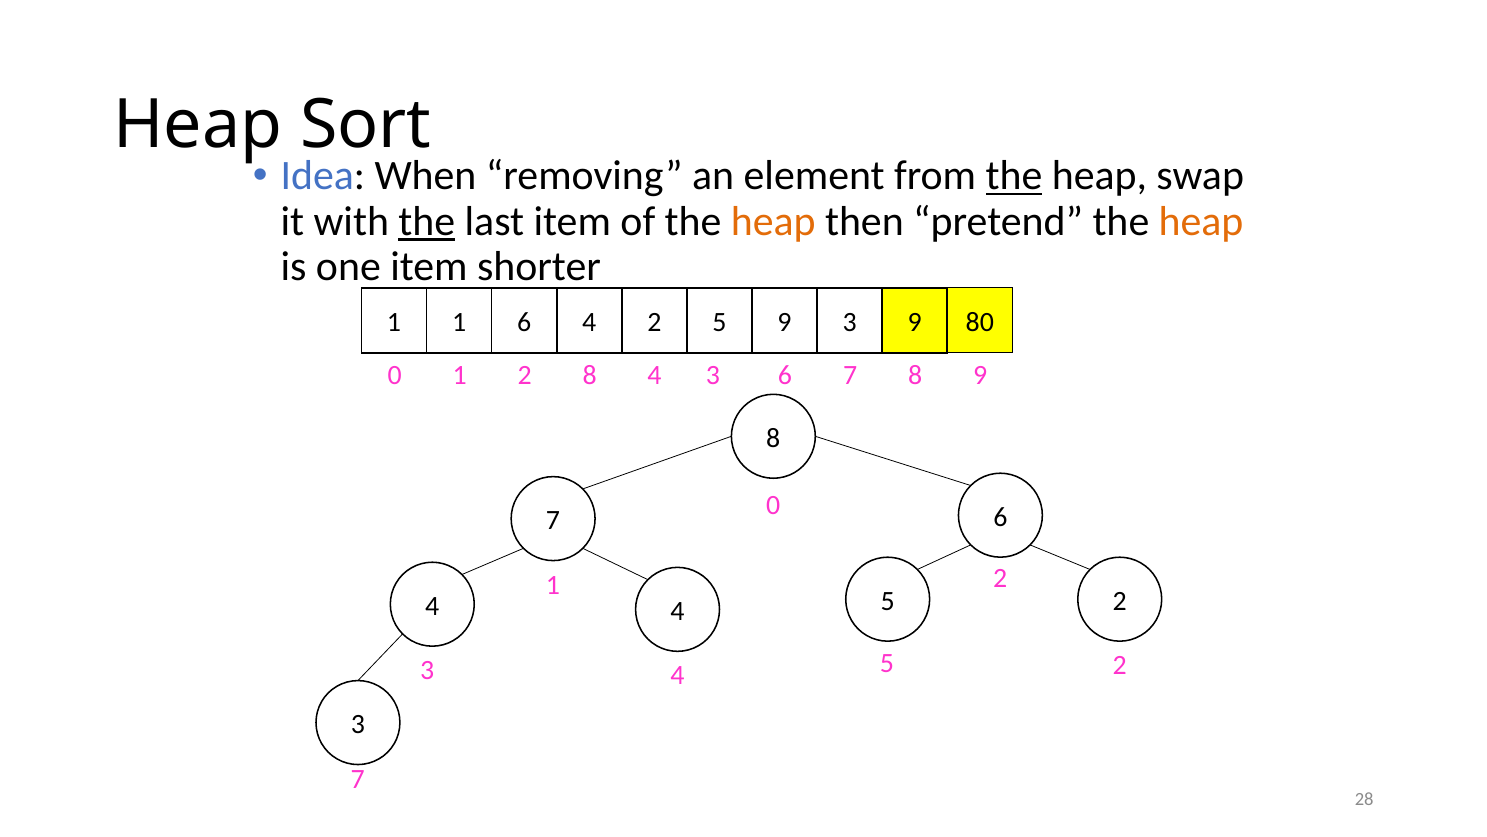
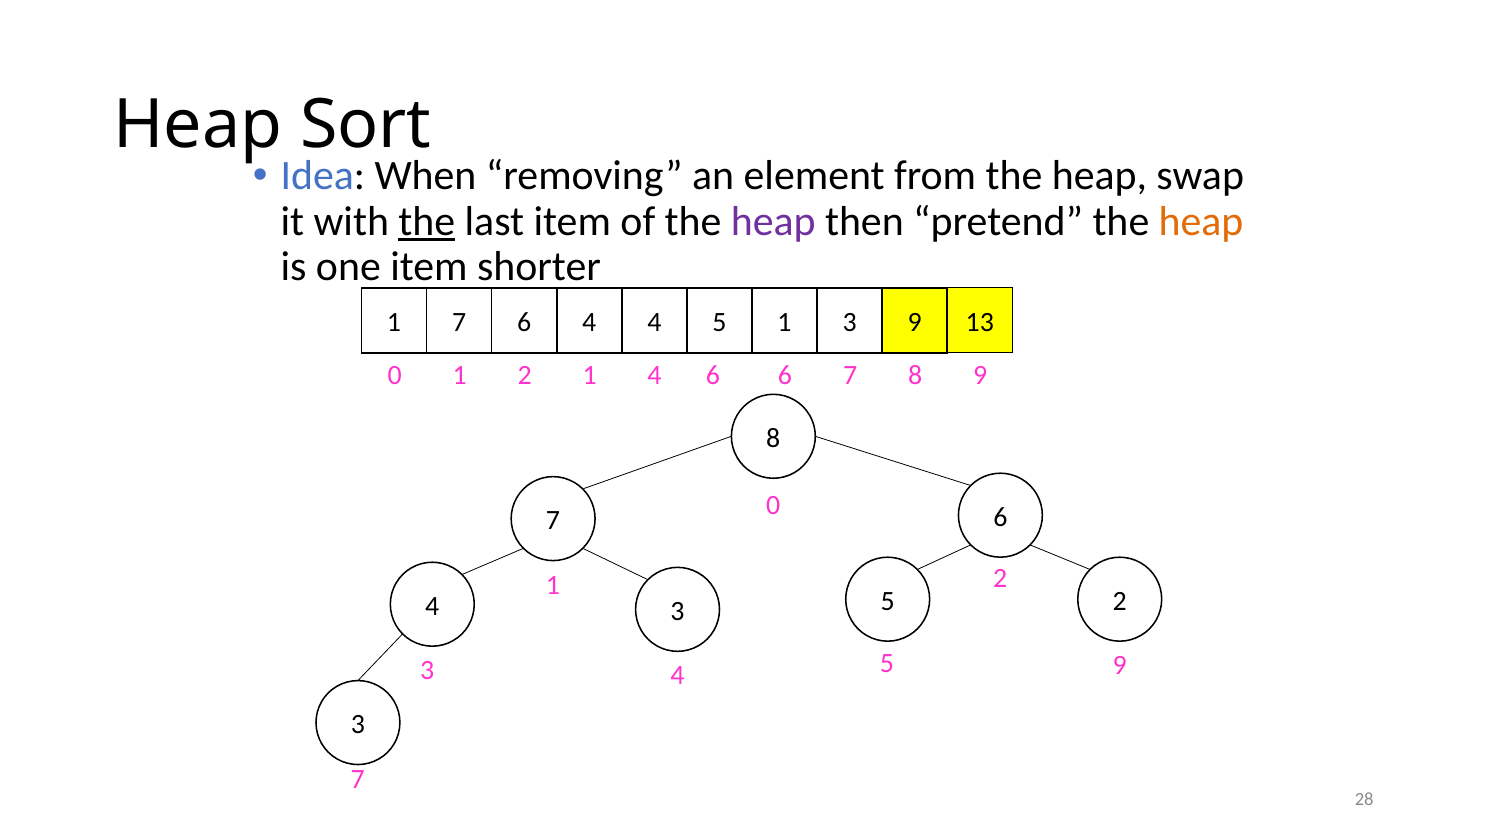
the underline: present -> none (1014, 176)
heap colour: orange -> purple (773, 221)
1 1: 1 -> 7 (459, 322)
6 4 2: 2 -> 4 (654, 322)
5 9: 9 -> 1 (784, 322)
80: 80 -> 13 (980, 322)
2 8: 8 -> 1 (590, 375)
4 3: 3 -> 6 (713, 375)
4 4: 4 -> 3 (677, 611)
2: 2 -> 9 (1120, 665)
